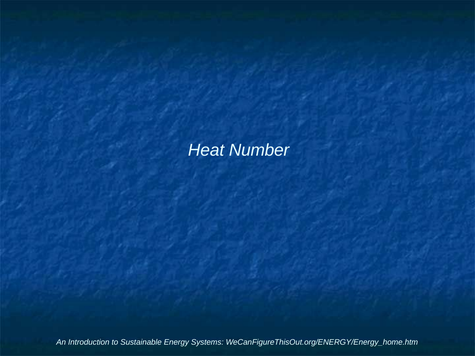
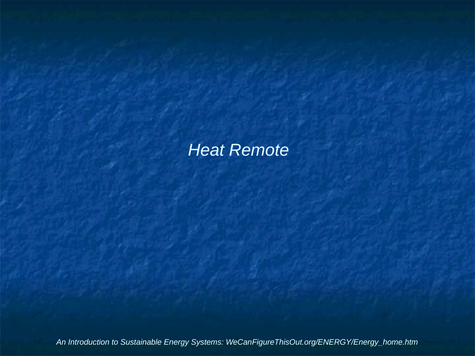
Number: Number -> Remote (259, 150)
